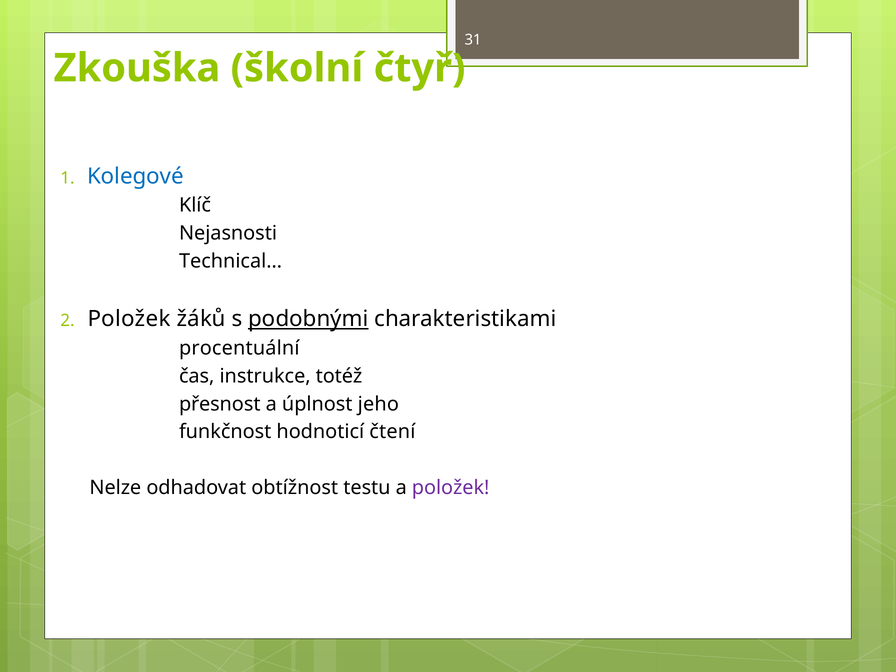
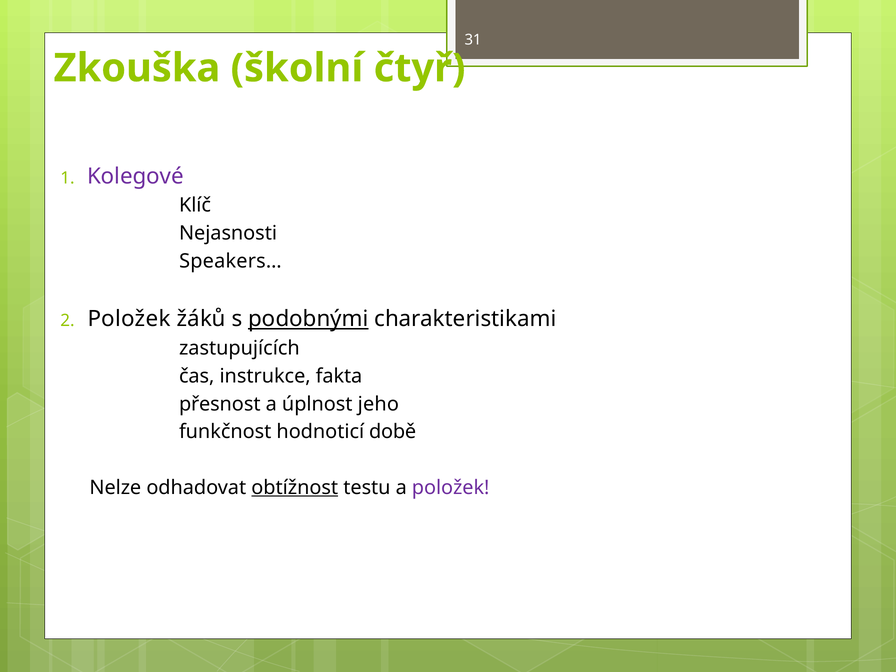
Kolegové colour: blue -> purple (136, 176)
Technical…: Technical… -> Speakers… (230, 261)
procentuální: procentuální -> zastupujících (239, 348)
totéž: totéž -> fakta (339, 376)
čtení: čtení -> době (393, 432)
obtížnost underline: none -> present (295, 488)
